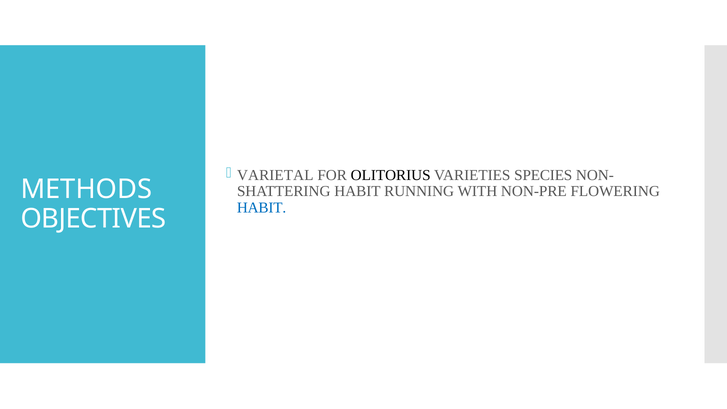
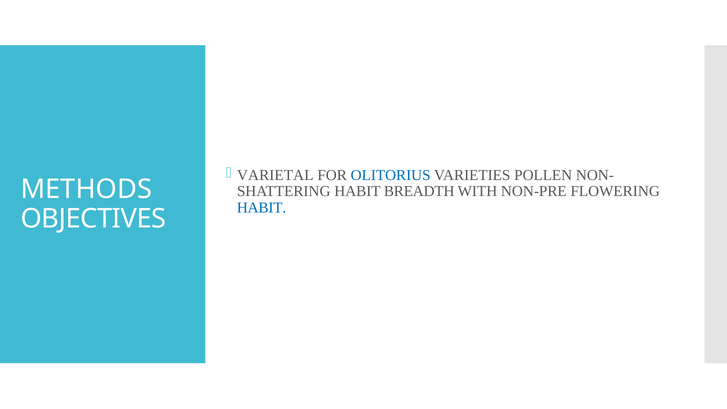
OLITORIUS colour: black -> blue (391, 175)
SPECIES: SPECIES -> POLLEN (543, 175)
RUNNING: RUNNING -> BREADTH (419, 191)
